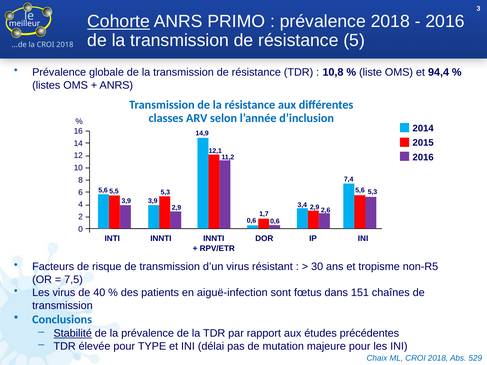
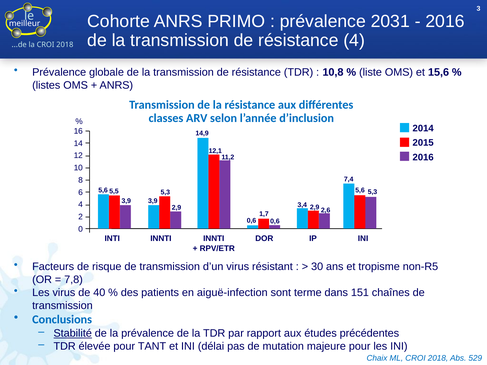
Cohorte underline: present -> none (119, 22)
prévalence 2018: 2018 -> 2031 (390, 22)
résistance 5: 5 -> 4 (354, 40)
94,4: 94,4 -> 15,6 (439, 72)
7,5: 7,5 -> 7,8 (74, 280)
fœtus: fœtus -> terme (308, 293)
TYPE: TYPE -> TANT (152, 346)
